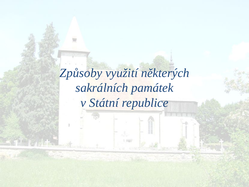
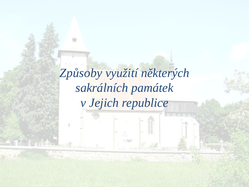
Státní: Státní -> Jejich (104, 103)
